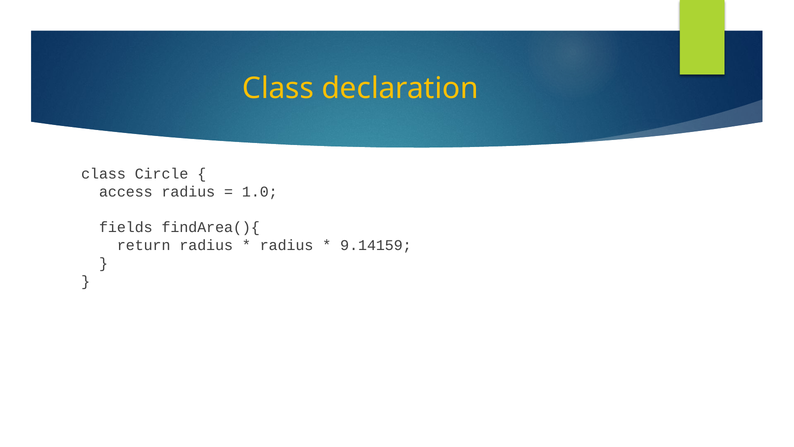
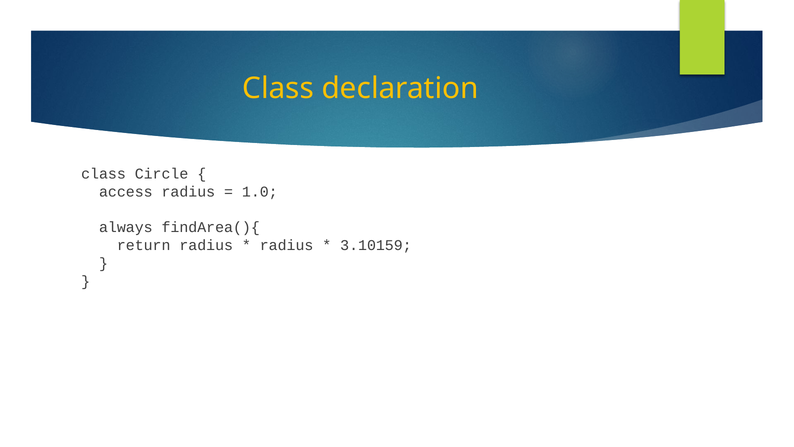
fields: fields -> always (126, 227)
9.14159: 9.14159 -> 3.10159 (376, 245)
